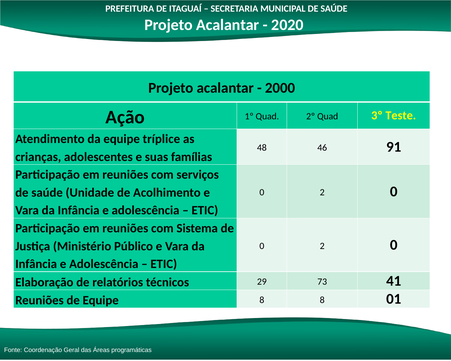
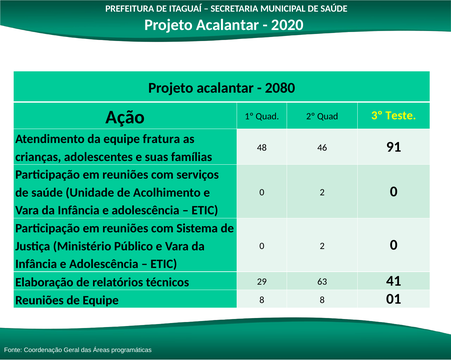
2000: 2000 -> 2080 (280, 88)
tríplice: tríplice -> fratura (161, 139)
73: 73 -> 63 (322, 282)
